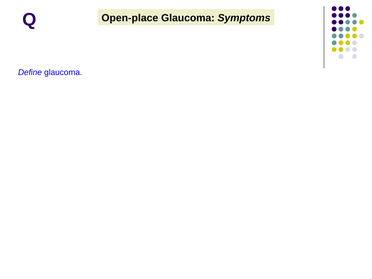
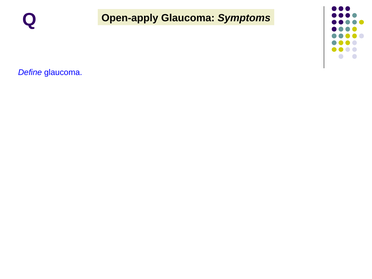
Open-place: Open-place -> Open-apply (130, 18)
